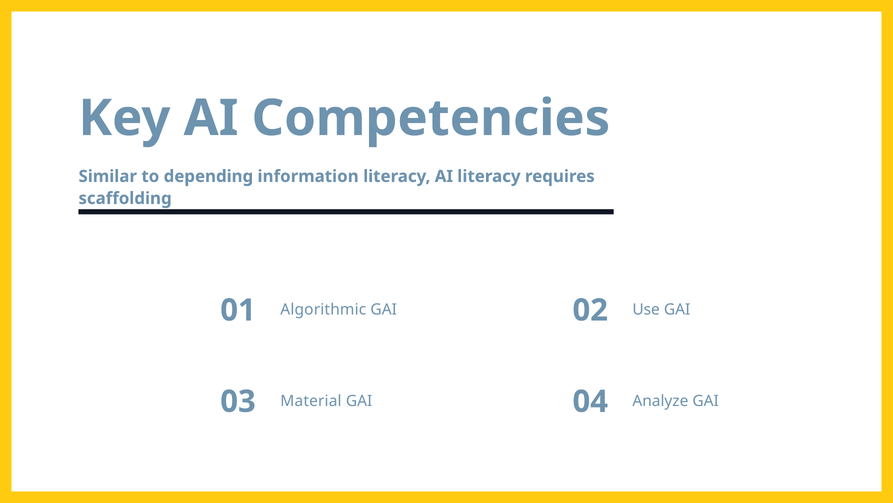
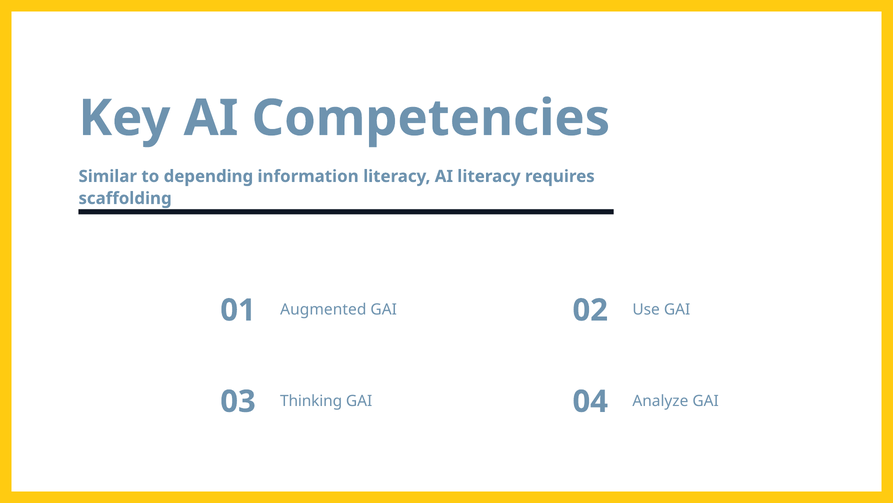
Algorithmic: Algorithmic -> Augmented (323, 309)
Material: Material -> Thinking (311, 401)
